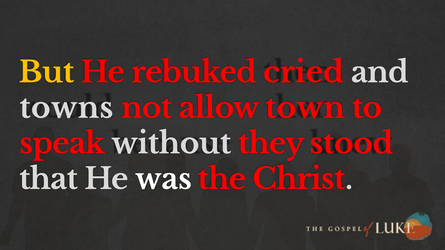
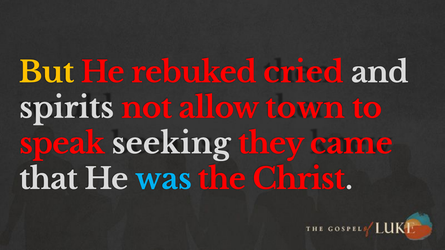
towns: towns -> spirits (67, 108)
without: without -> seeking (171, 144)
stood: stood -> came (351, 144)
was colour: white -> light blue (163, 179)
